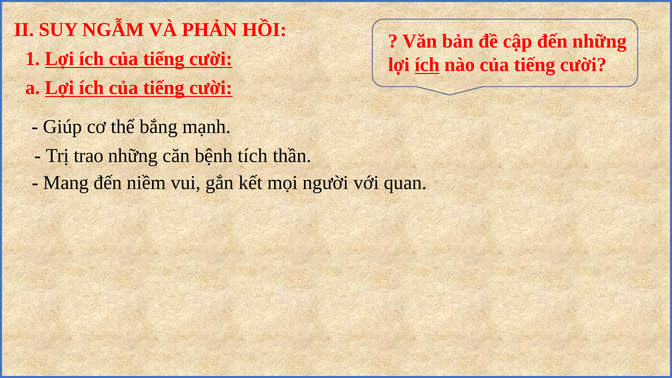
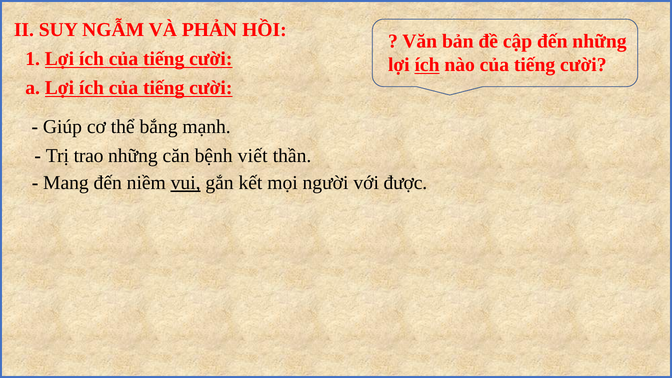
tích: tích -> viết (253, 156)
vui underline: none -> present (186, 183)
quan: quan -> được (405, 183)
